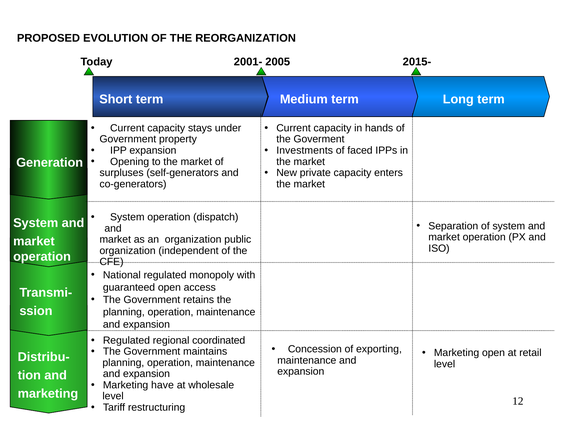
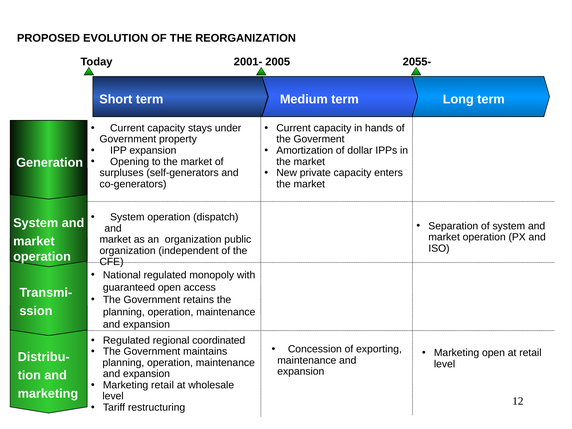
2015-: 2015- -> 2055- (417, 62)
Investments: Investments -> Amortization (305, 150)
faced: faced -> dollar (360, 150)
Marketing have: have -> retail (162, 385)
